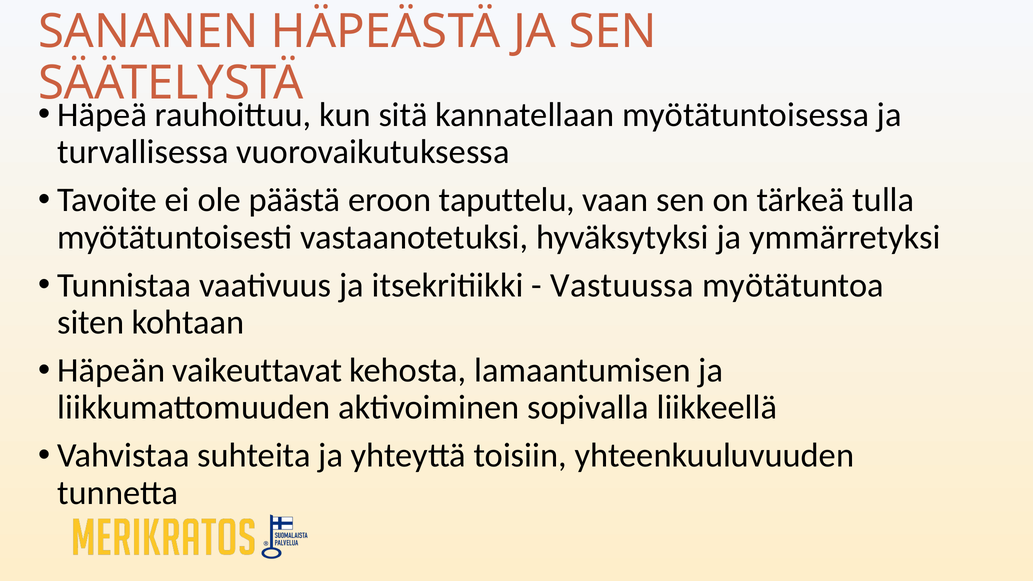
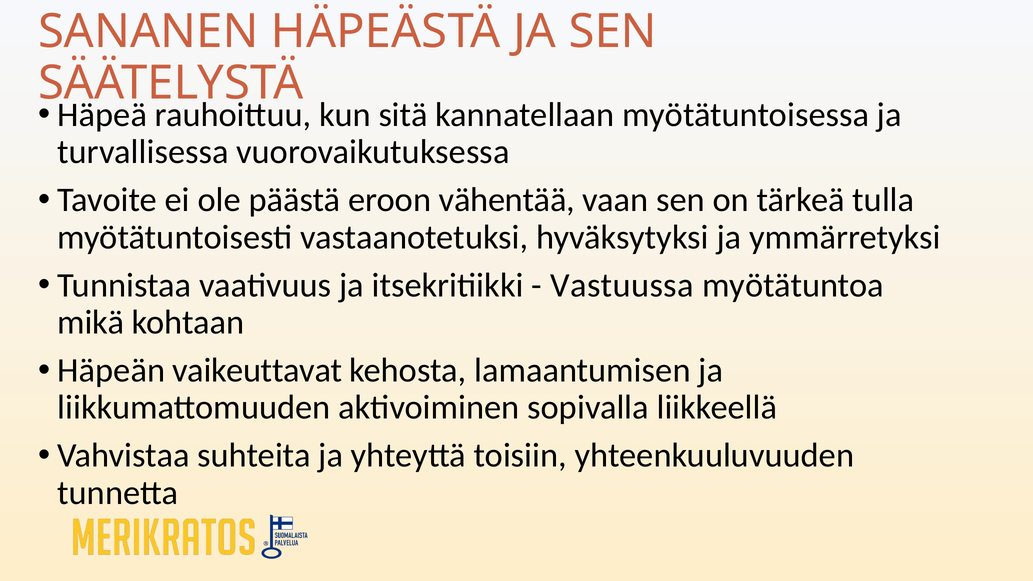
taputtelu: taputtelu -> vähentää (507, 200)
siten: siten -> mikä (91, 322)
